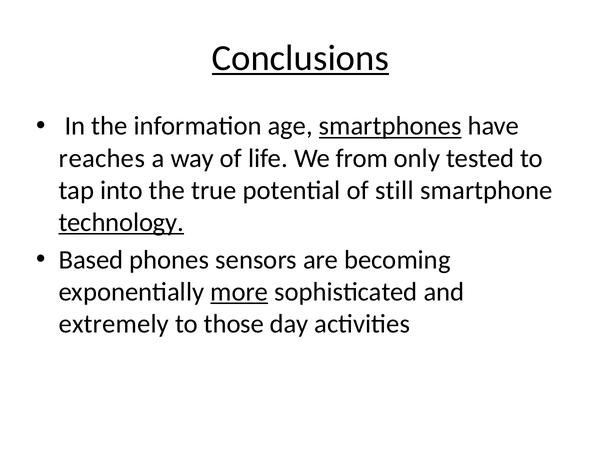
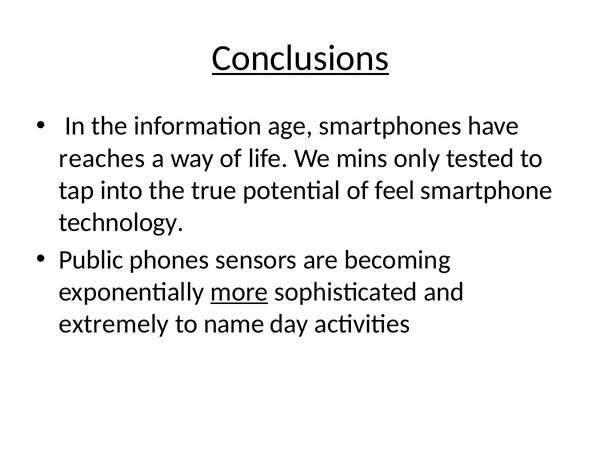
smartphones underline: present -> none (390, 126)
from: from -> mins (362, 158)
still: still -> feel (395, 190)
technology underline: present -> none (121, 222)
Based: Based -> Public (91, 260)
those: those -> name (234, 324)
